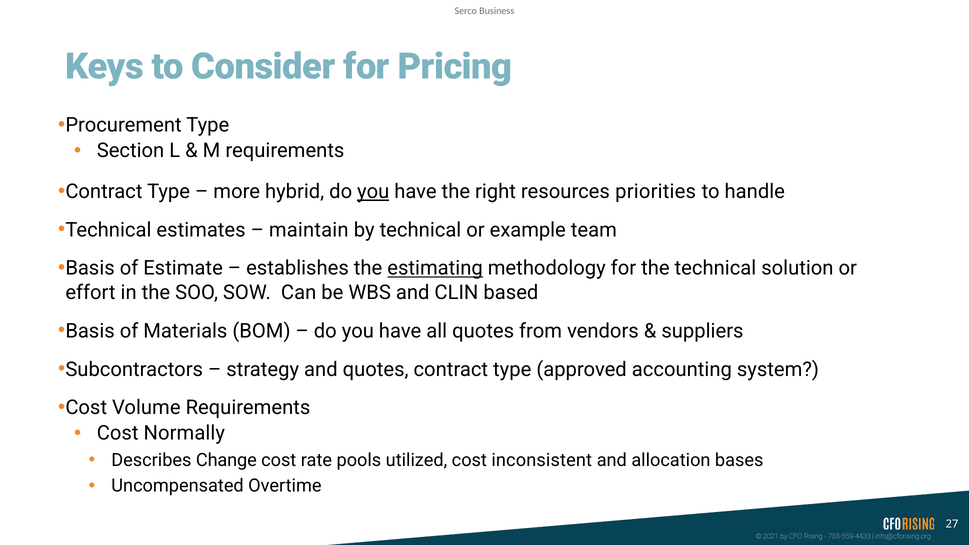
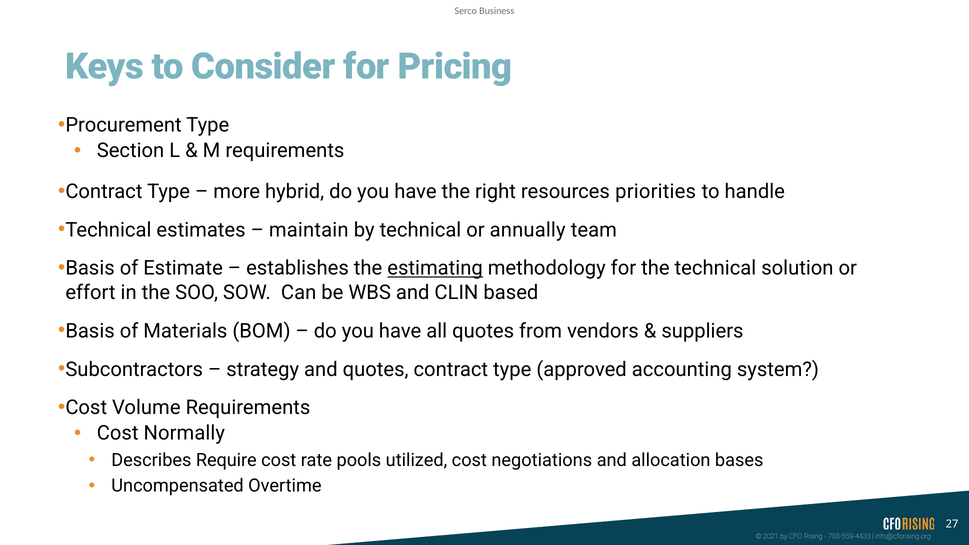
you underline: present -> none (373, 192)
example: example -> annually (528, 230)
Change: Change -> Require (226, 460)
inconsistent: inconsistent -> negotiations (542, 460)
